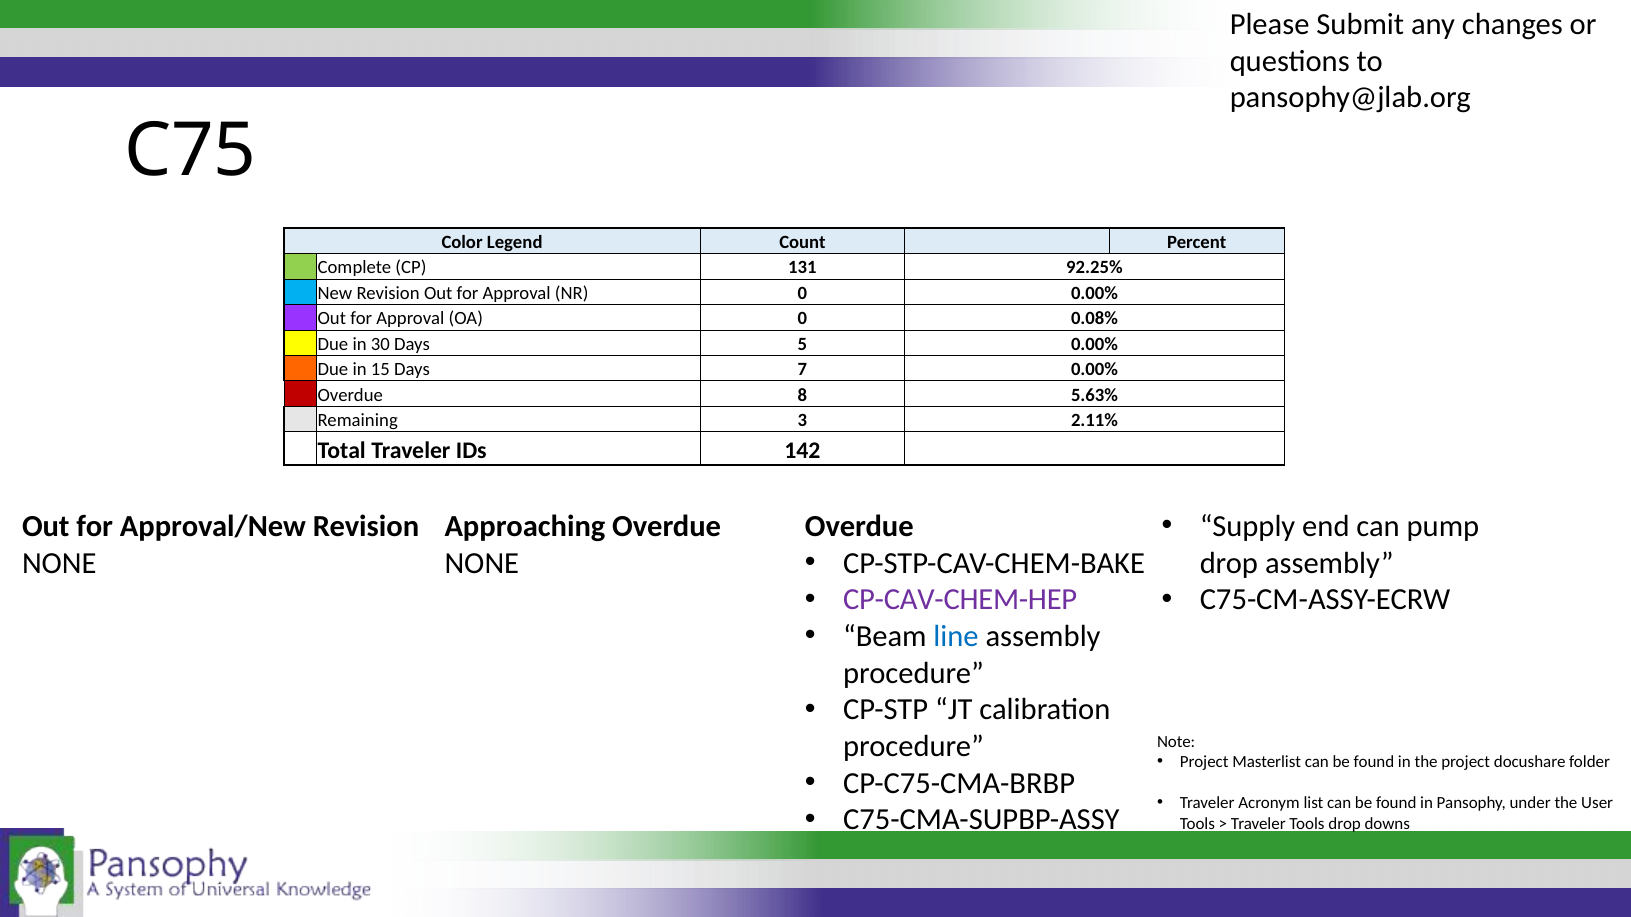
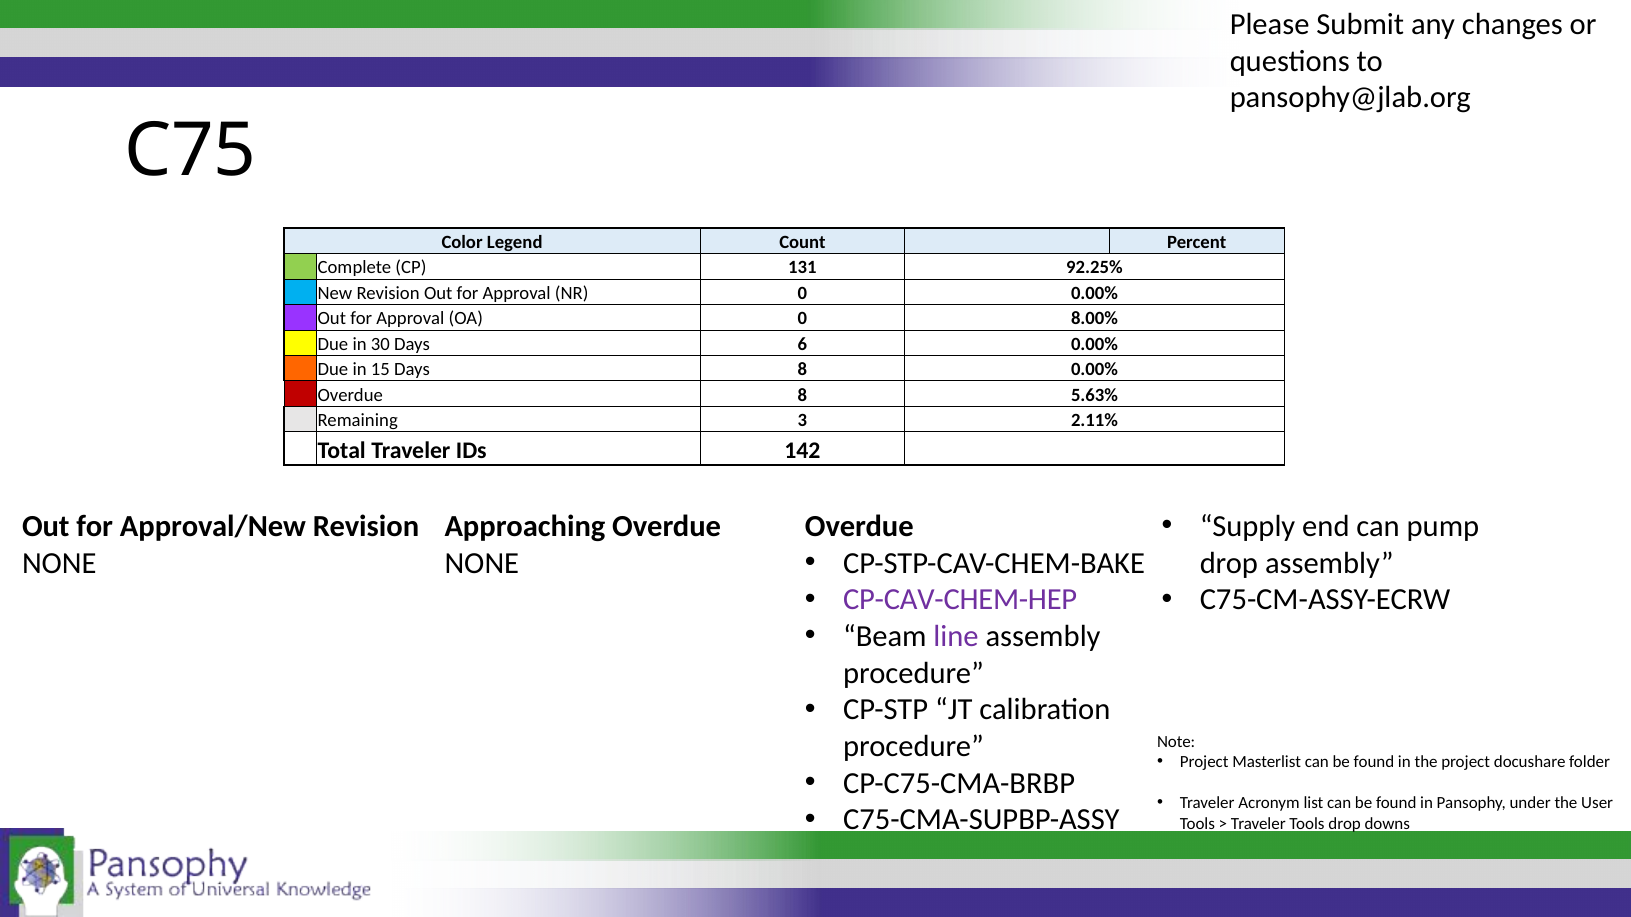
0.08%: 0.08% -> 8.00% (1095, 319)
5: 5 -> 6 (802, 344)
Days 7: 7 -> 8 (802, 370)
line colour: blue -> purple (956, 637)
